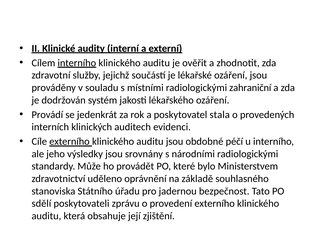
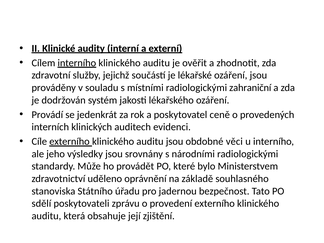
stala: stala -> ceně (220, 115)
péčí: péčí -> věci (234, 141)
